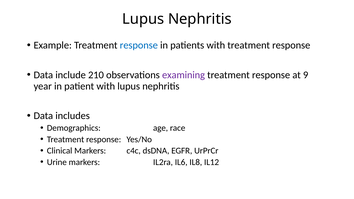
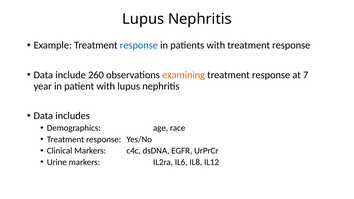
210: 210 -> 260 (96, 75)
examining colour: purple -> orange (184, 75)
9: 9 -> 7 (306, 75)
